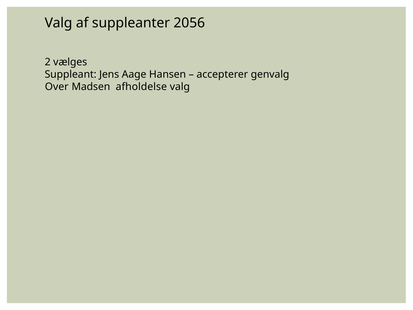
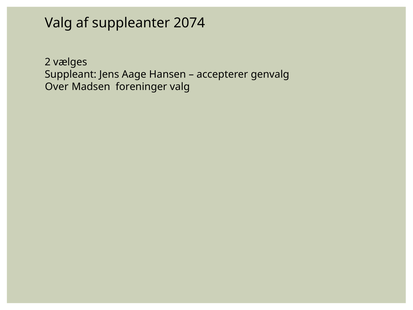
2056: 2056 -> 2074 (189, 23)
afholdelse: afholdelse -> foreninger (141, 87)
